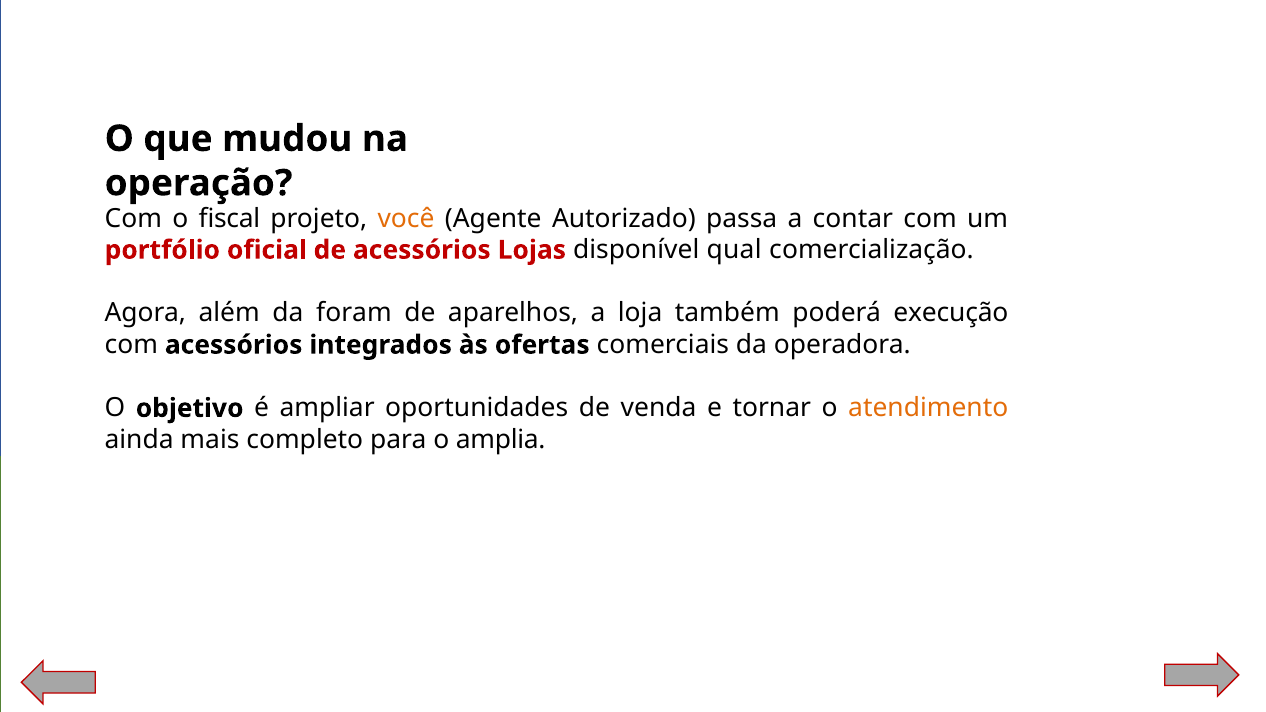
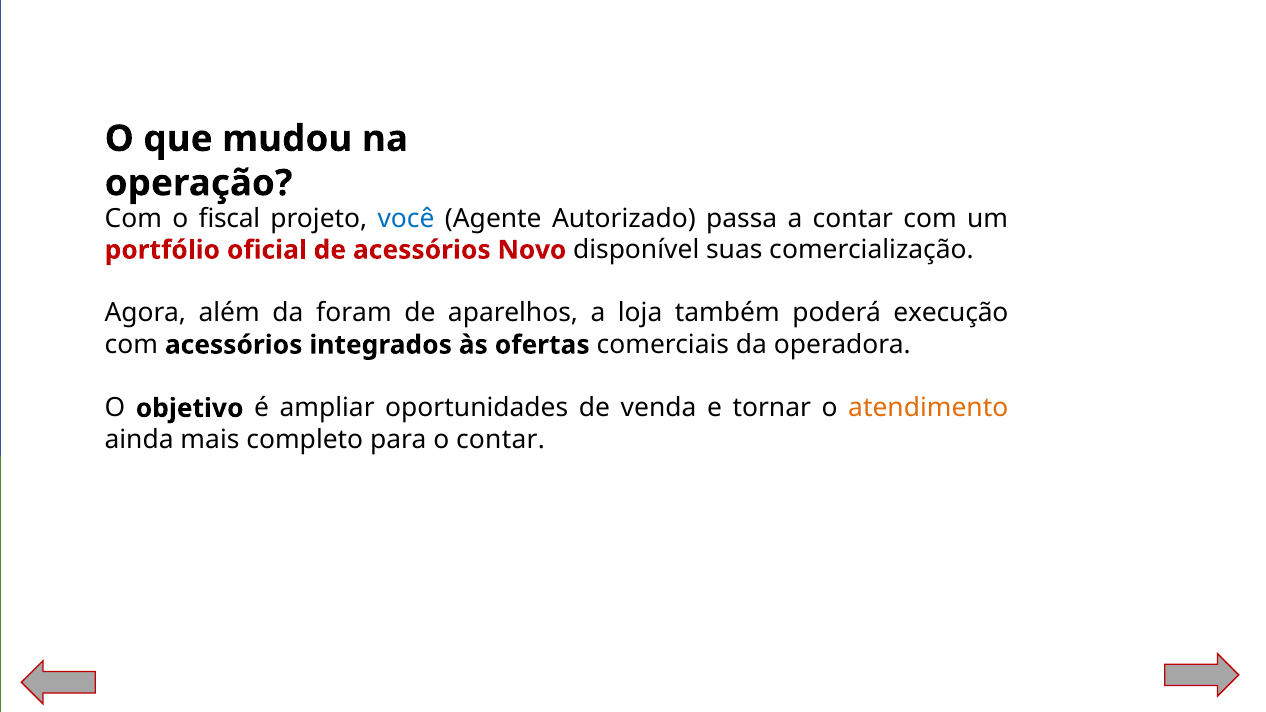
você colour: orange -> blue (406, 218)
Lojas: Lojas -> Novo (532, 250)
qual: qual -> suas (734, 250)
o amplia: amplia -> contar (500, 440)
